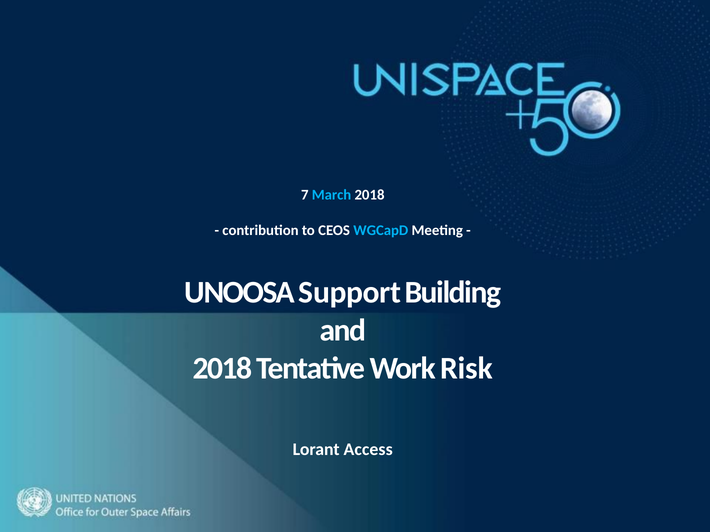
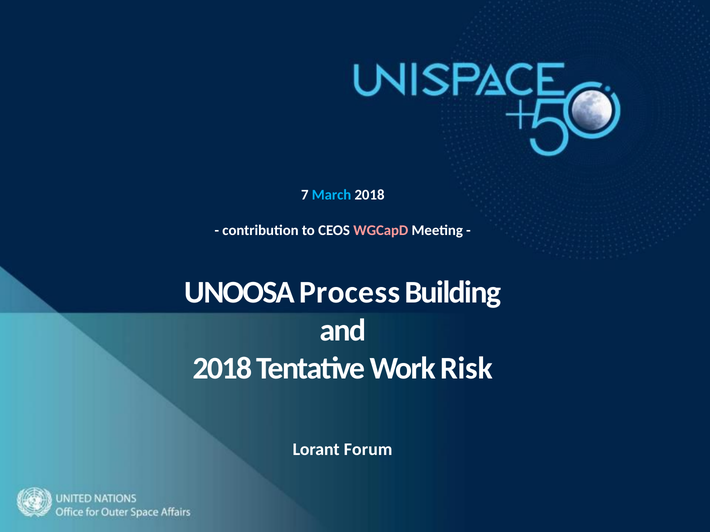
WGCapD colour: light blue -> pink (381, 231)
Support: Support -> Process (350, 293)
Access: Access -> Forum (368, 450)
